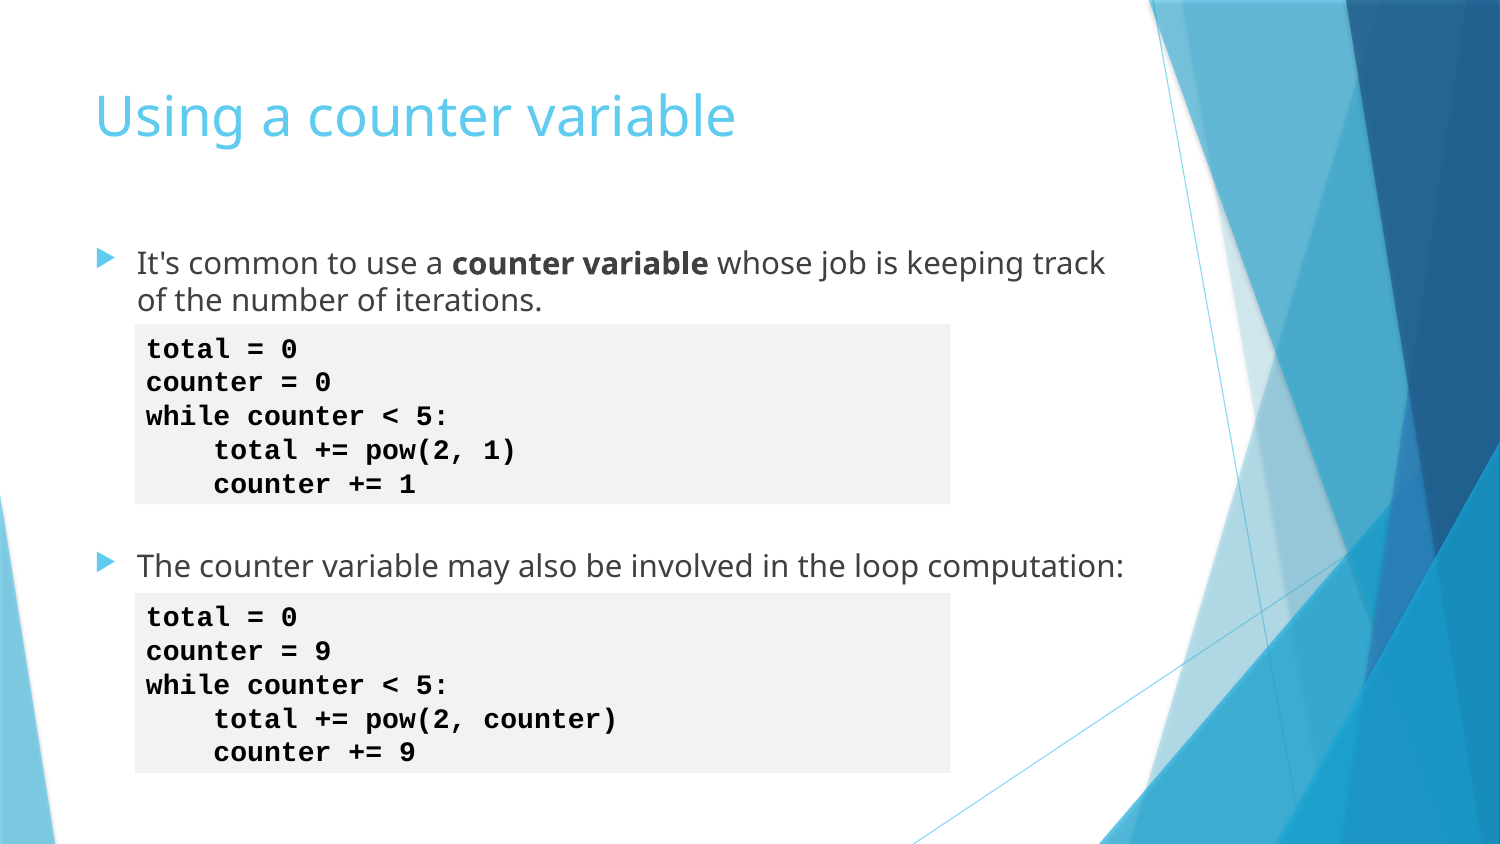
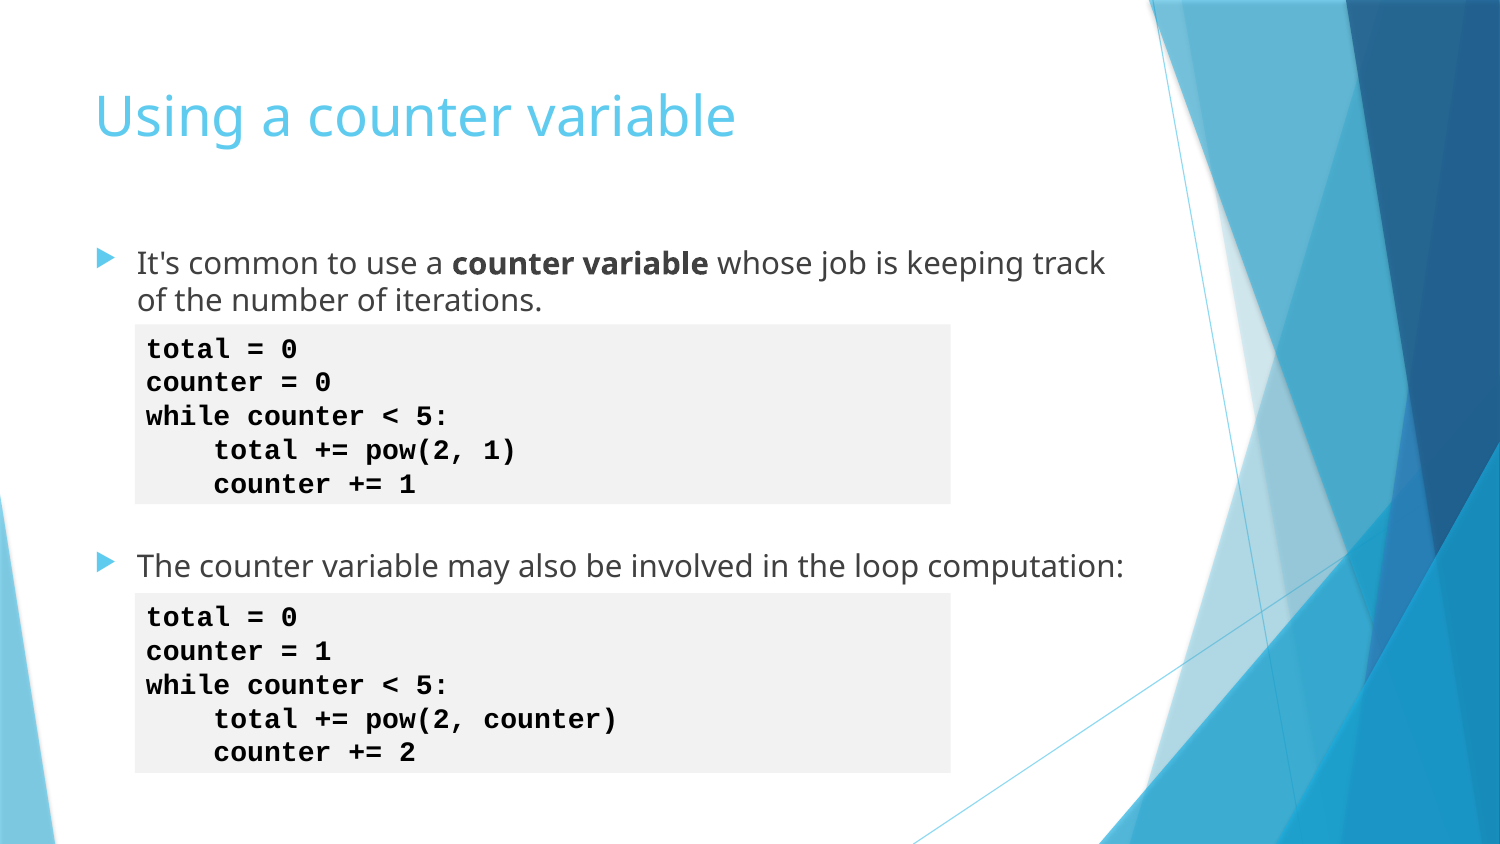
9: 9 -> 1 (323, 651)
9: 9 -> 2 (407, 752)
